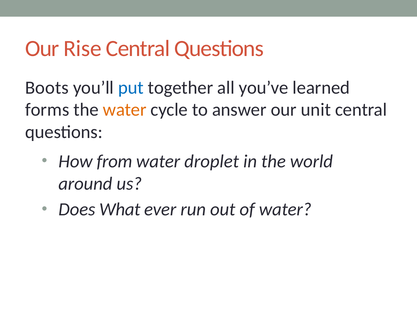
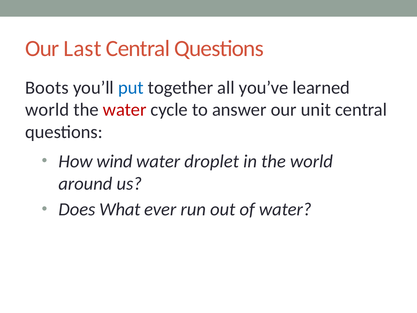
Rise: Rise -> Last (83, 49)
forms: forms -> world (47, 110)
water colour: orange -> red (125, 110)
from: from -> wind (114, 161)
